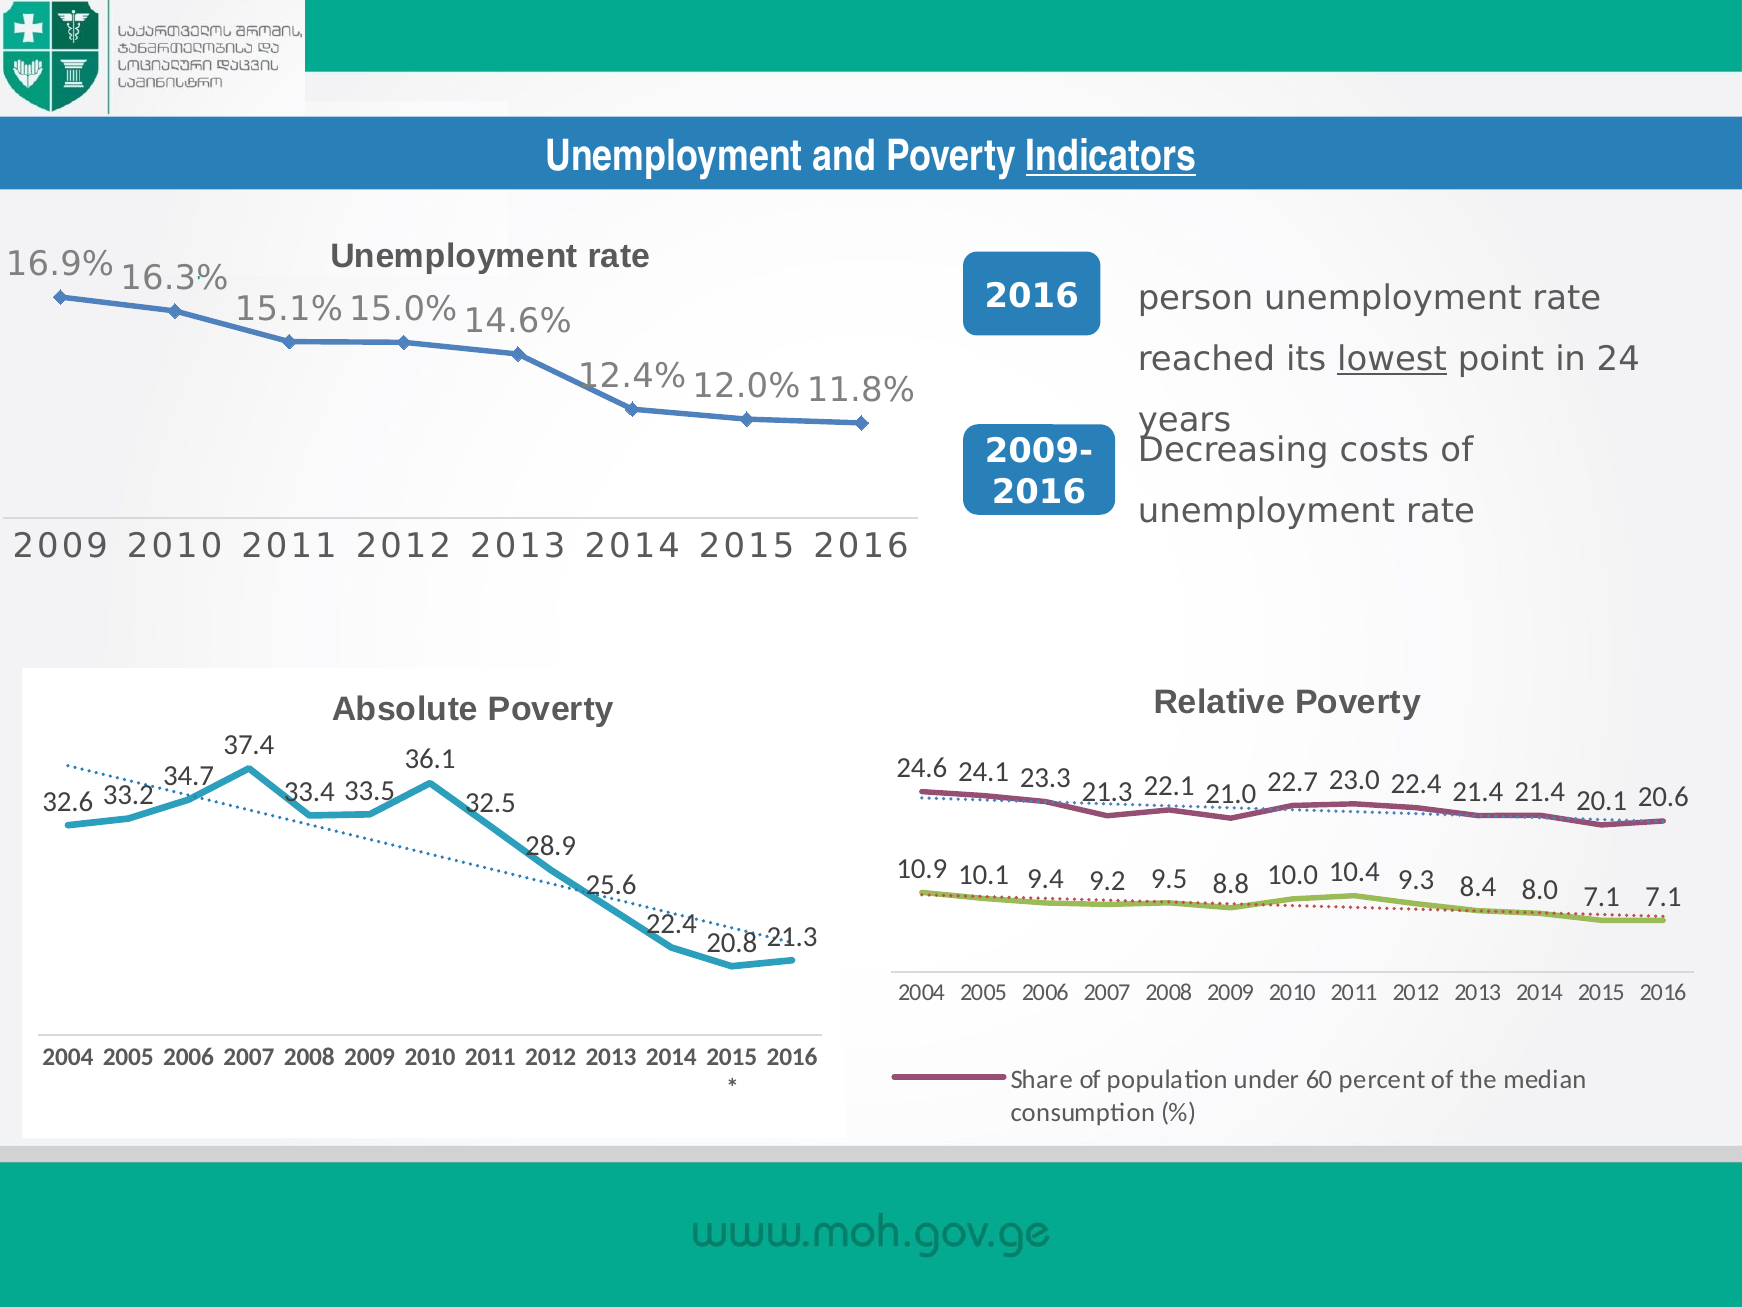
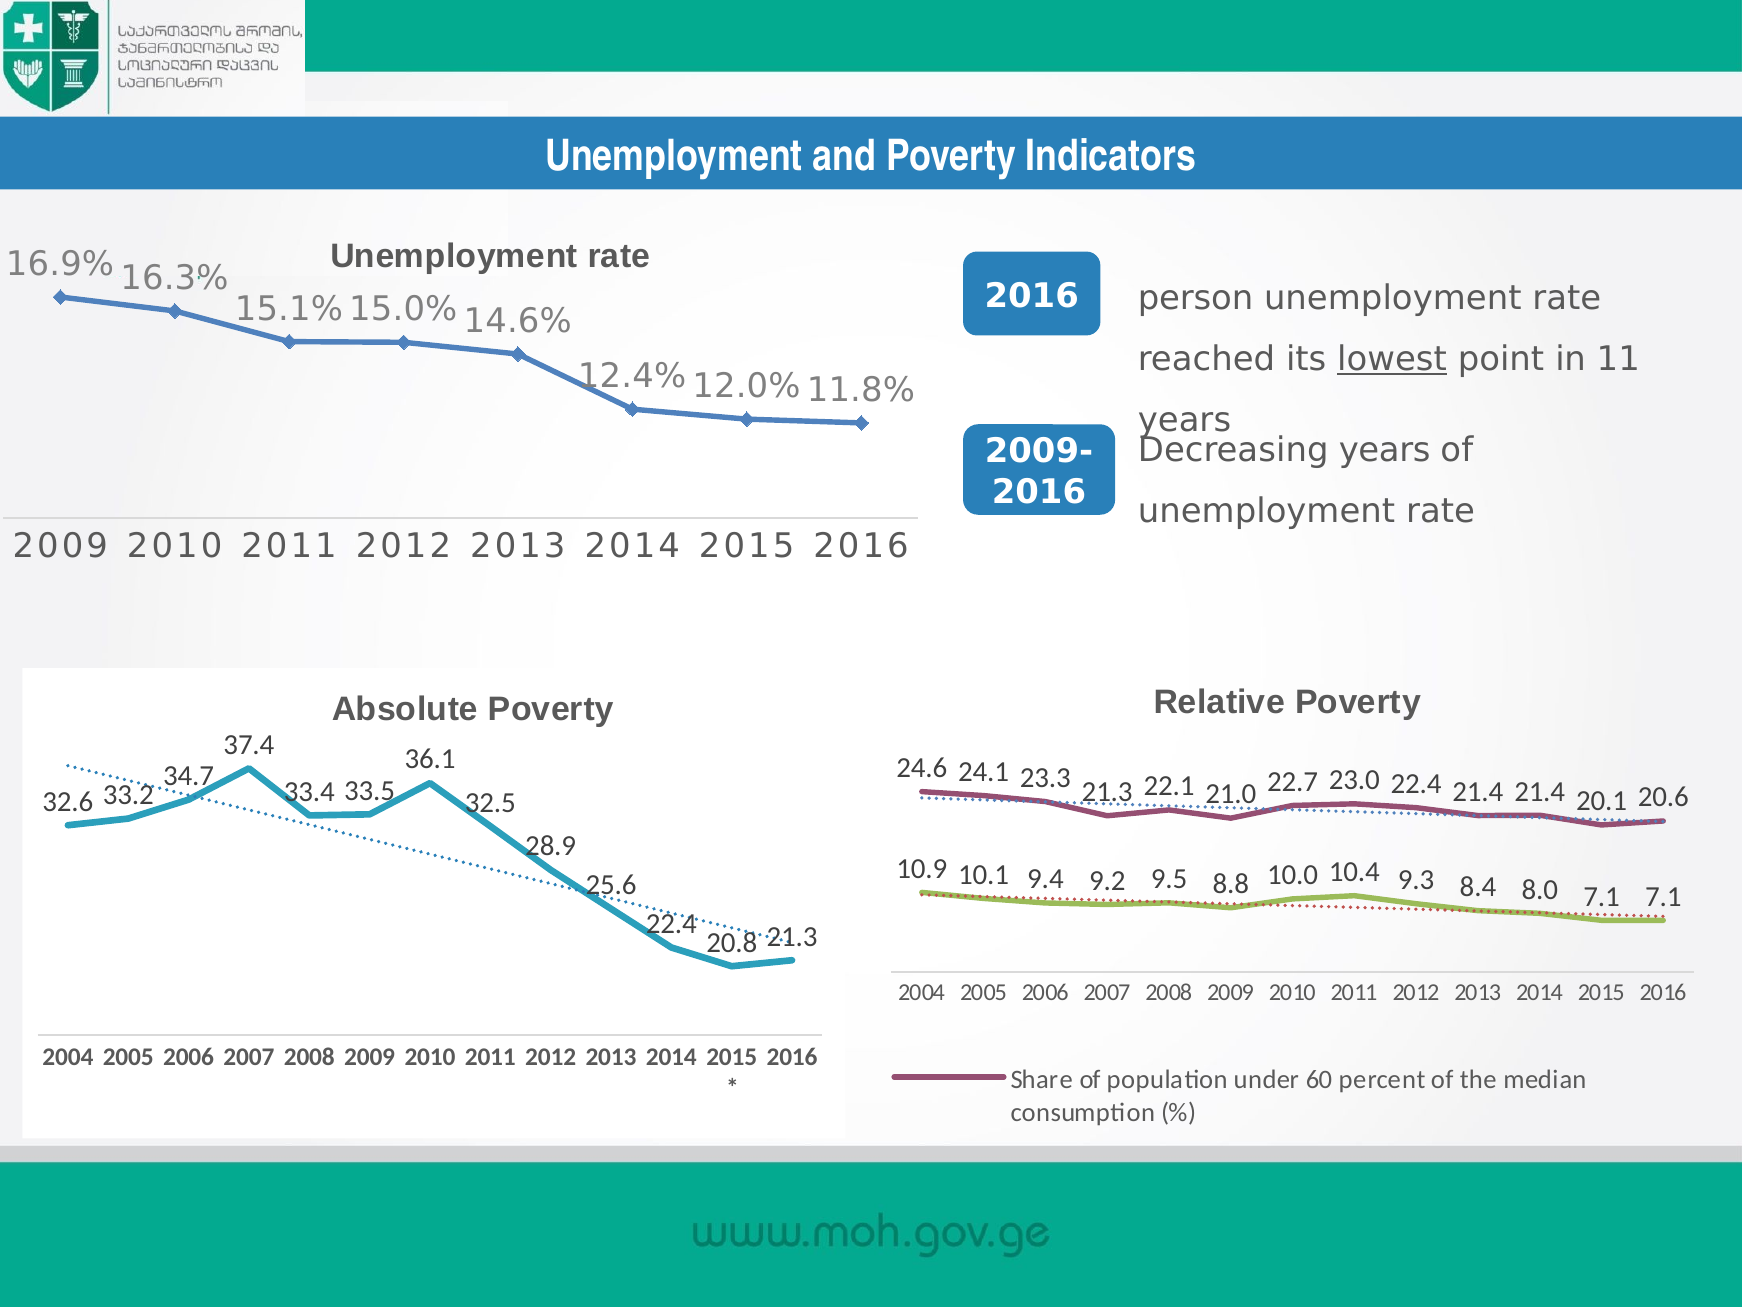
Indicators underline: present -> none (1111, 156)
24: 24 -> 11 (1618, 359)
Decreasing costs: costs -> years (1385, 450)
